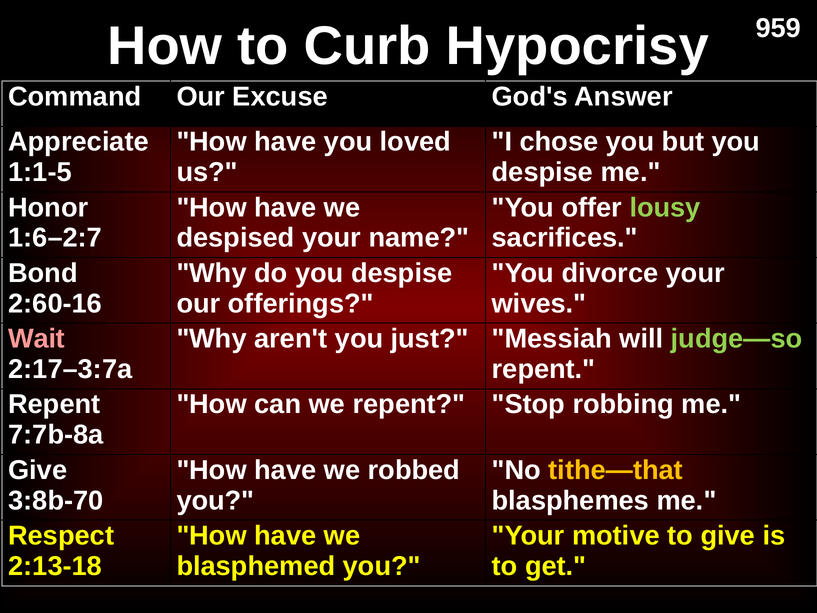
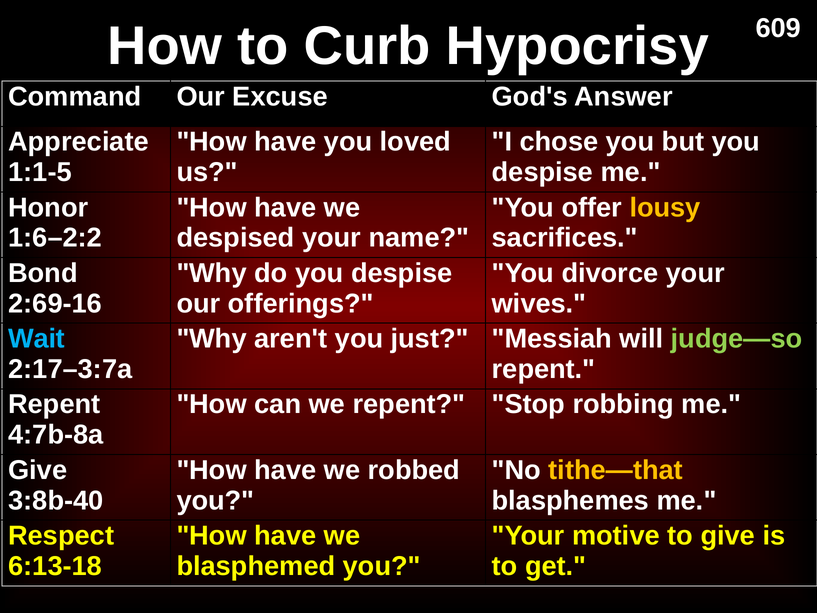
959: 959 -> 609 (778, 28)
lousy colour: light green -> yellow (665, 207)
1:6–2:7: 1:6–2:7 -> 1:6–2:2 (55, 238)
2:60-16: 2:60-16 -> 2:69-16 (55, 303)
Wait colour: pink -> light blue (37, 339)
7:7b-8a: 7:7b-8a -> 4:7b-8a (56, 435)
3:8b-70: 3:8b-70 -> 3:8b-40 (56, 500)
2:13-18: 2:13-18 -> 6:13-18 (55, 566)
